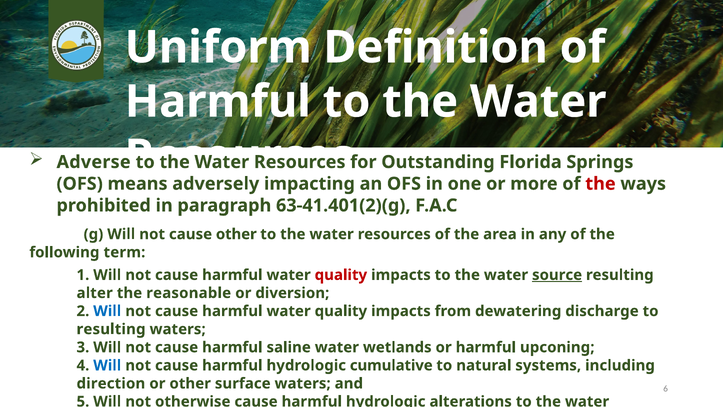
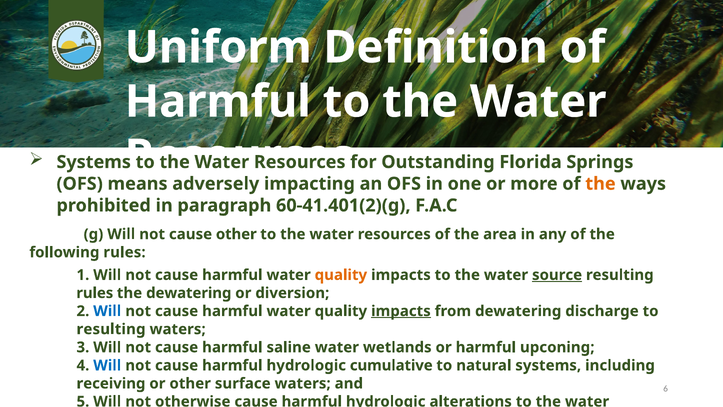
Adverse: Adverse -> Systems (94, 162)
the colour: red -> orange (600, 184)
63-41.401(2)(g: 63-41.401(2)(g -> 60-41.401(2)(g (343, 205)
following term: term -> rules (124, 252)
quality colour: red -> orange (341, 275)
alter: alter -> rules (95, 293)
the reasonable: reasonable -> dewatering (189, 293)
impacts underline: none -> present (401, 311)
direction: direction -> receiving (111, 383)
